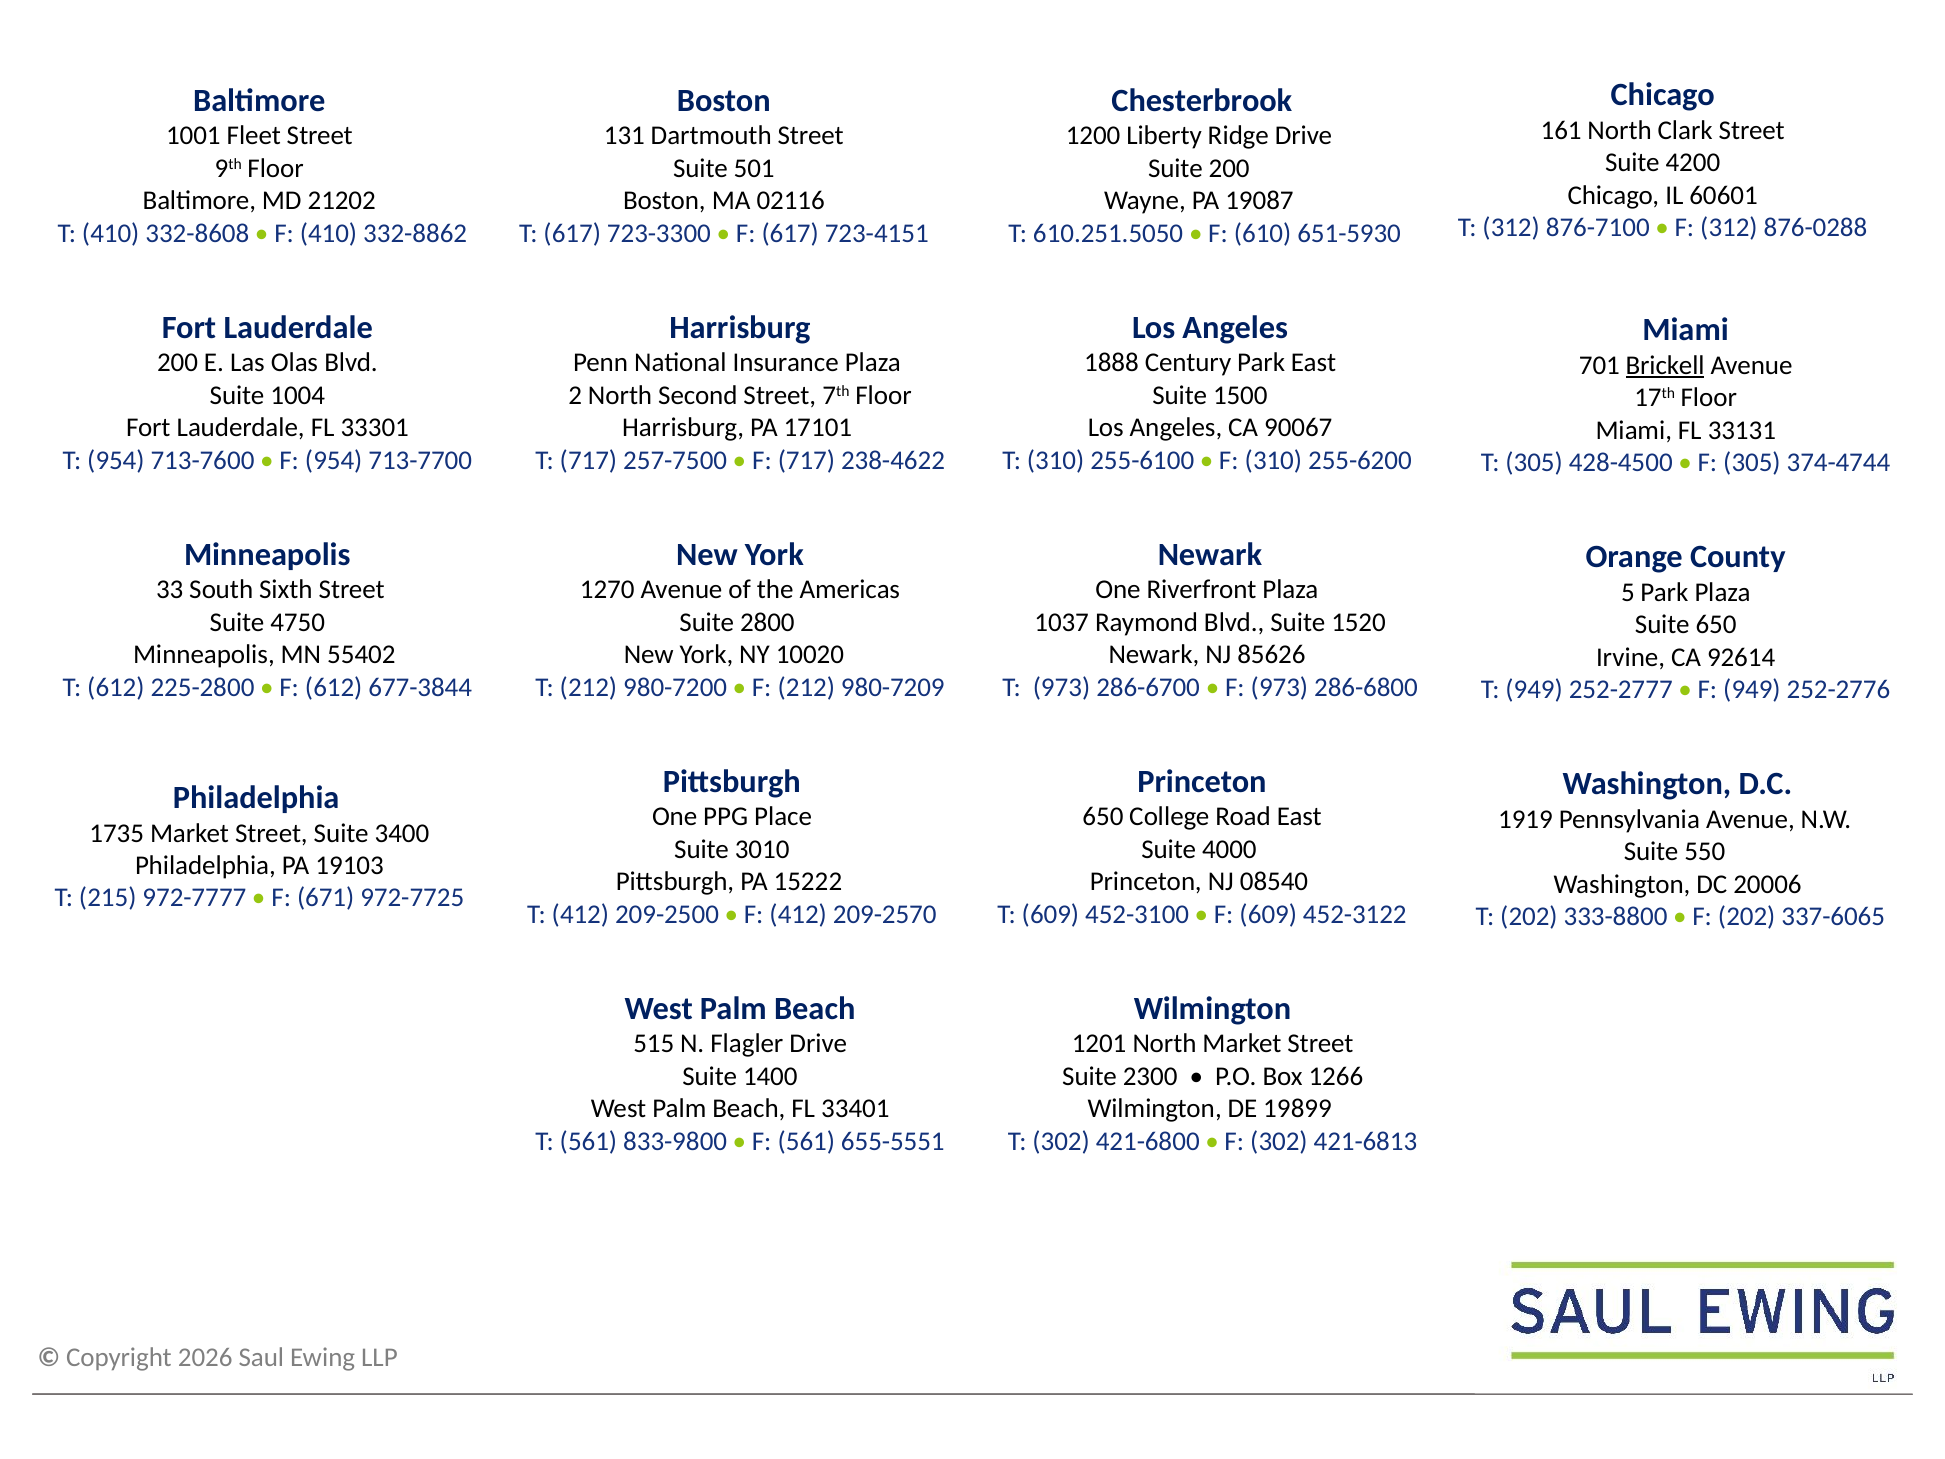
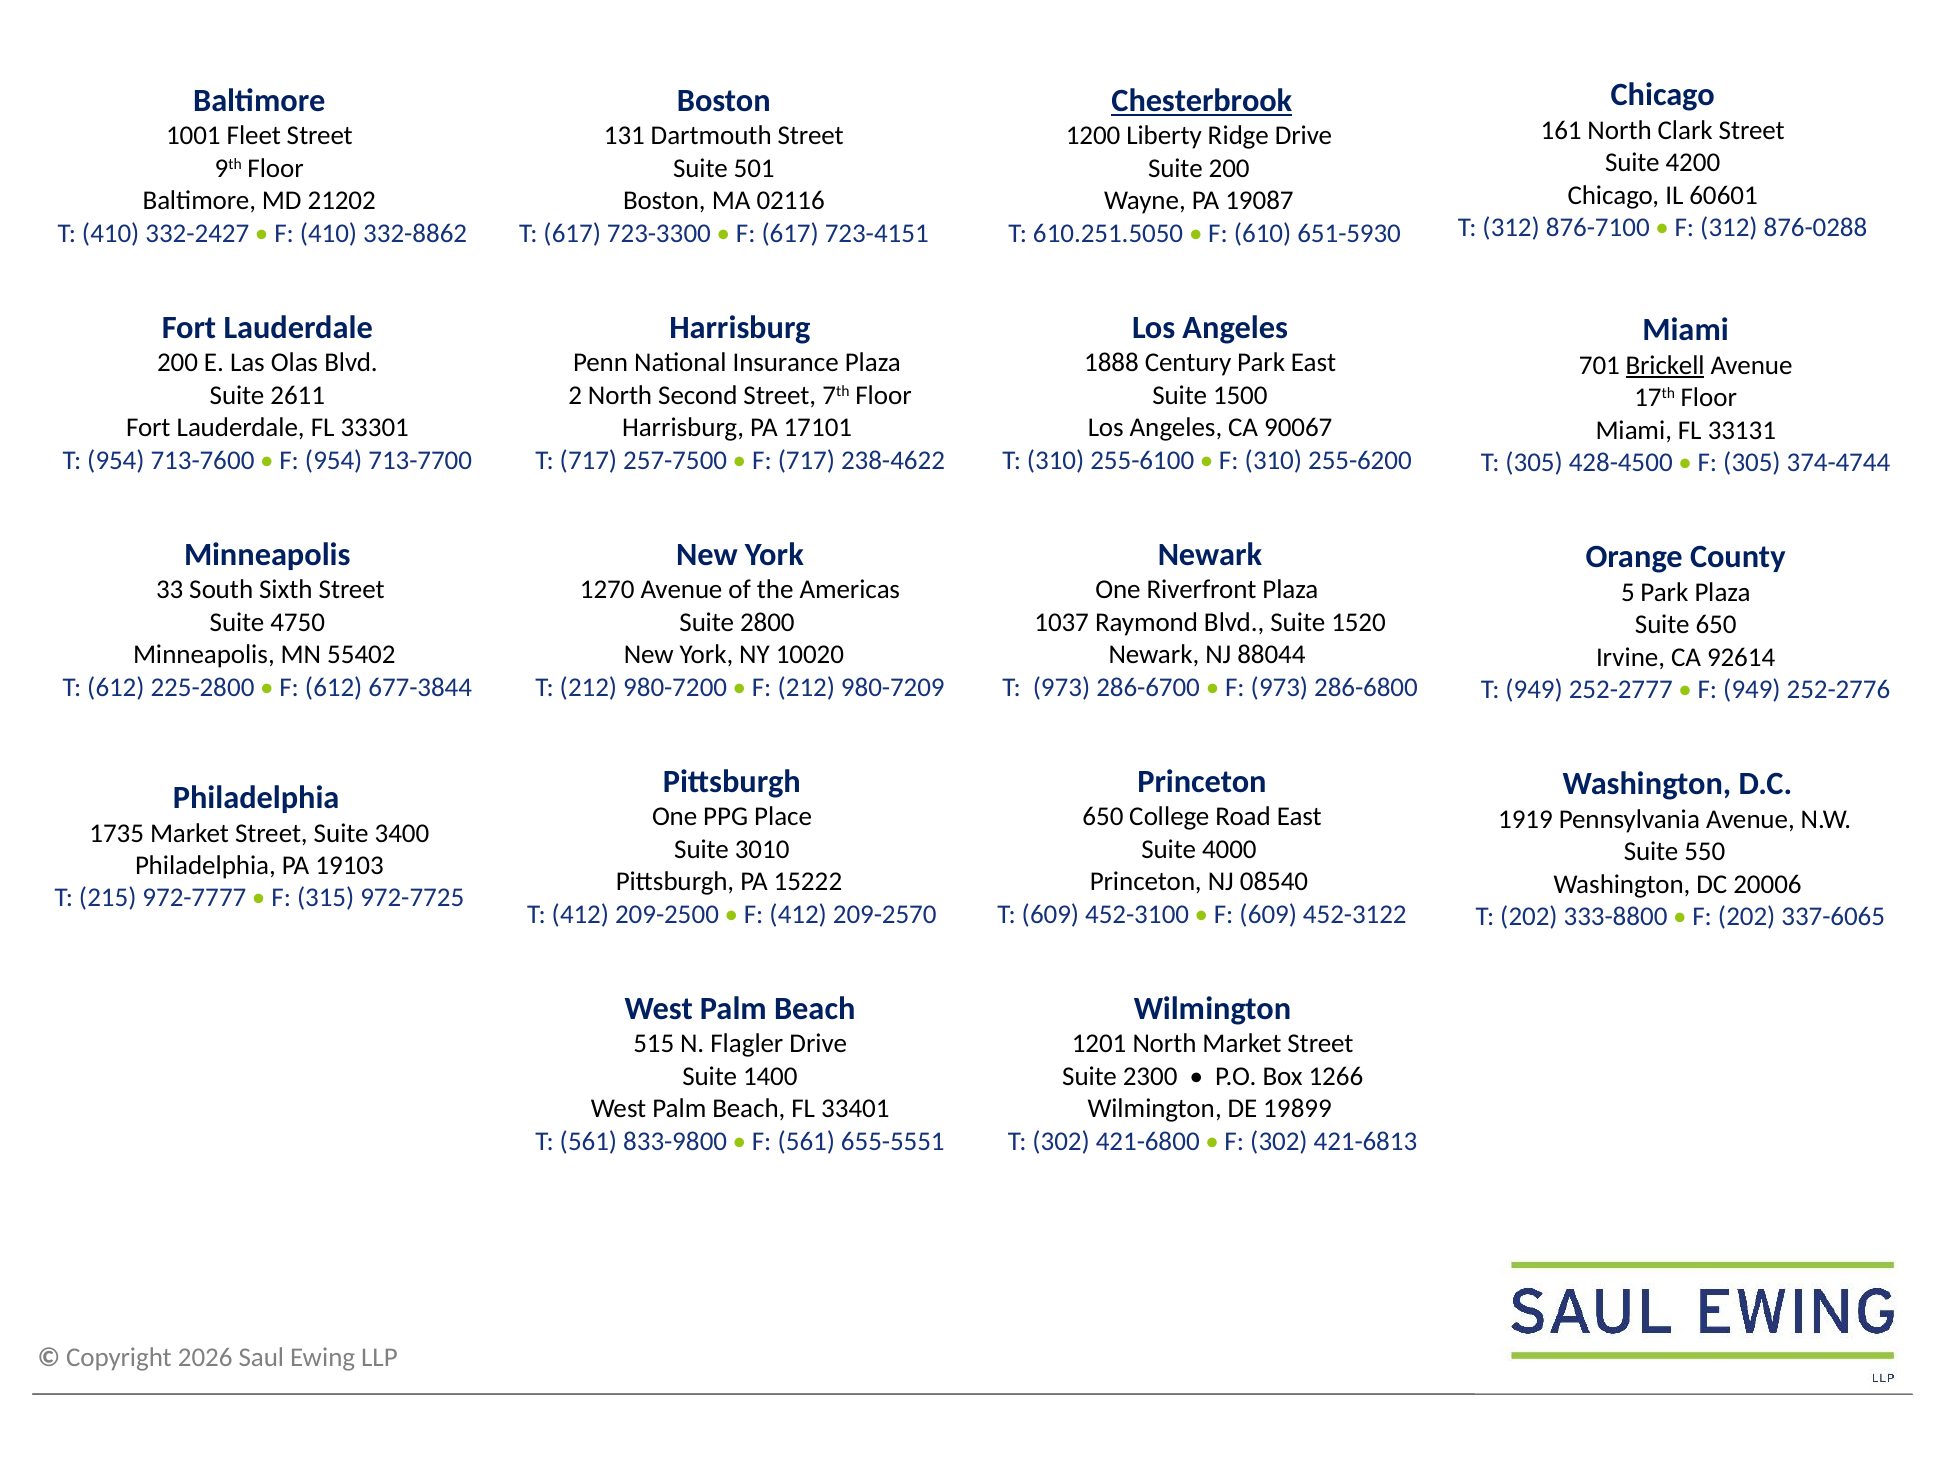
Chesterbrook underline: none -> present (1202, 101)
332-8608: 332-8608 -> 332-2427 (197, 233)
1004: 1004 -> 2611 (298, 395)
85626: 85626 -> 88044 (1271, 655)
671: 671 -> 315 (326, 898)
